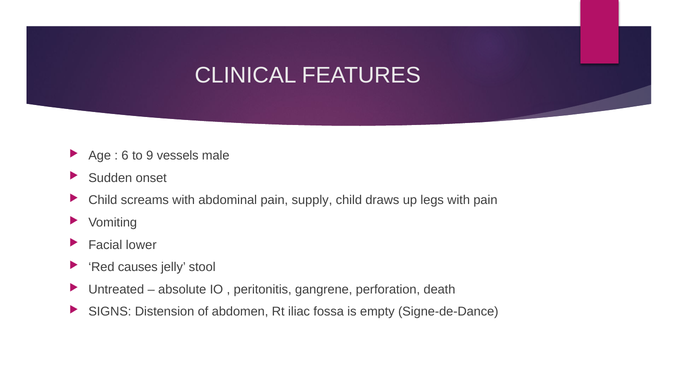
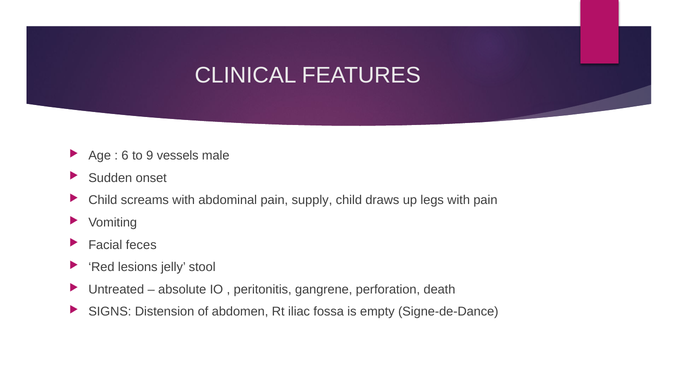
lower: lower -> feces (141, 245)
causes: causes -> lesions (138, 267)
